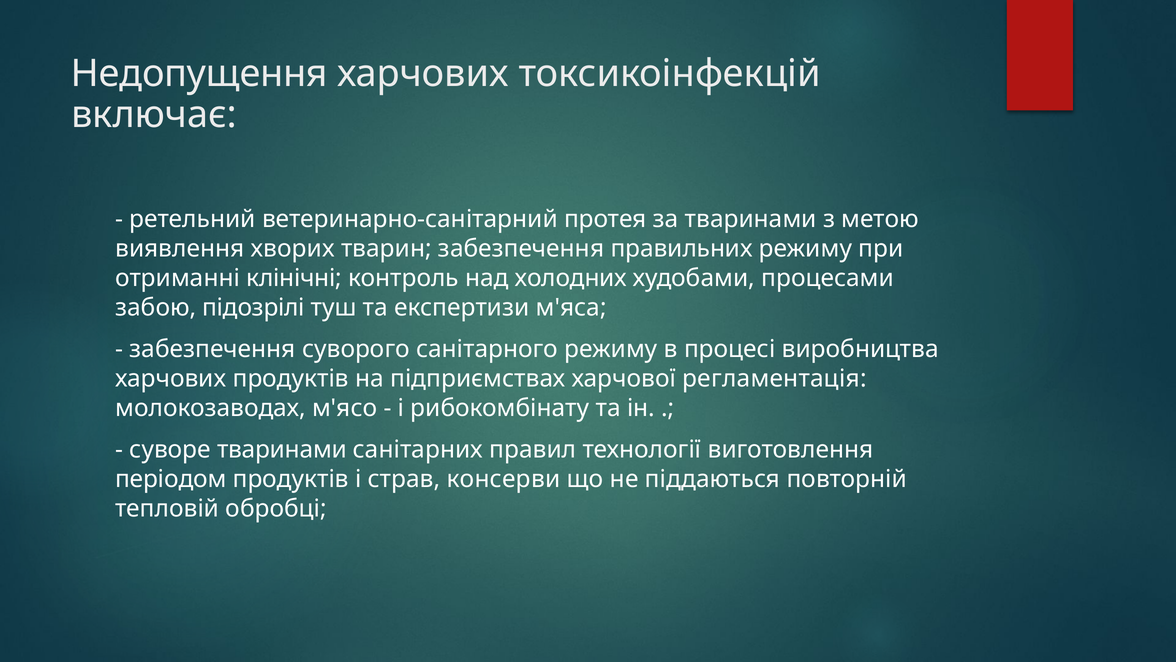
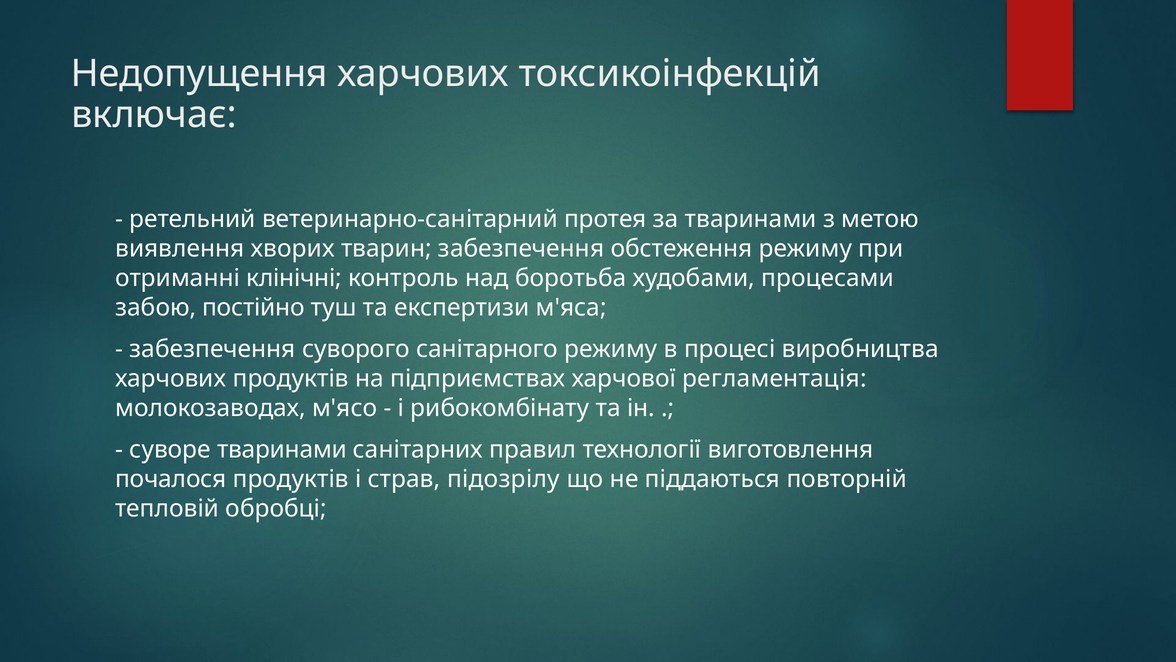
правильних: правильних -> обстеження (682, 248)
холодних: холодних -> боротьба (571, 278)
підозрілі: підозрілі -> постійно (254, 307)
періодом: періодом -> почалося (171, 479)
консерви: консерви -> пiдозрiлу (503, 479)
